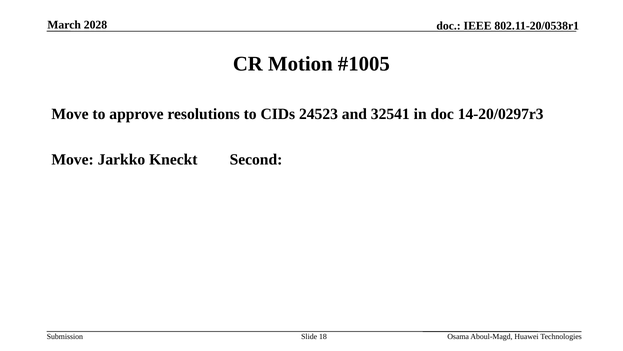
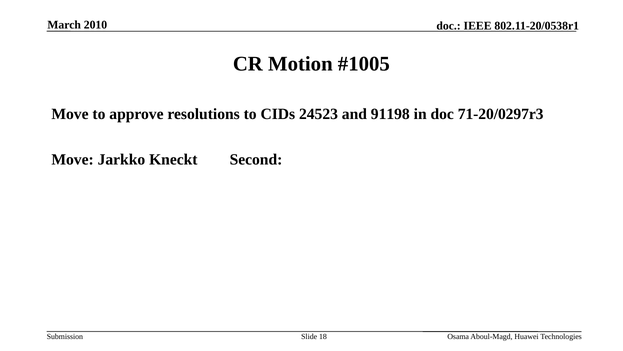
2028: 2028 -> 2010 (96, 25)
32541: 32541 -> 91198 (390, 114)
14-20/0297r3: 14-20/0297r3 -> 71-20/0297r3 (501, 114)
